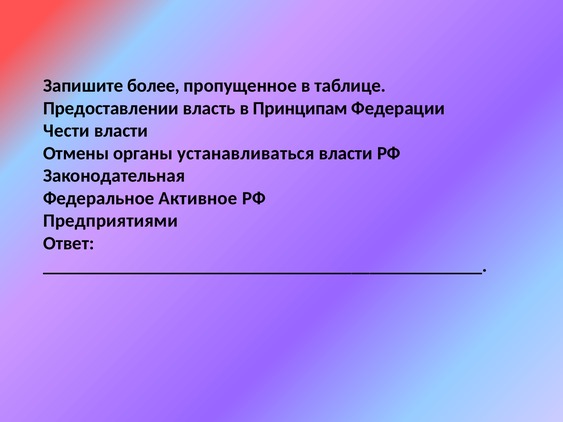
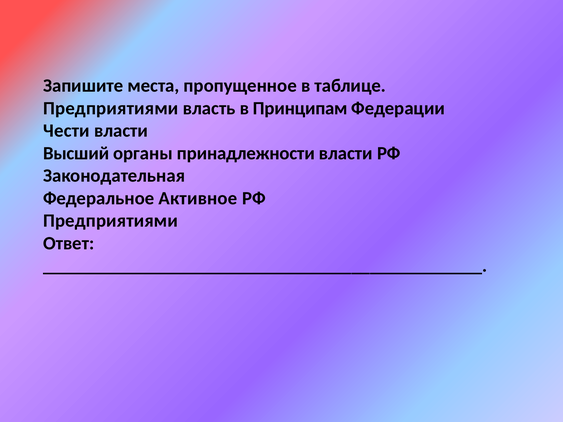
более: более -> места (153, 86)
Предоставлении: Предоставлении -> Предприятиями (111, 108)
Отмены: Отмены -> Высший (76, 153)
устанавливаться: устанавливаться -> принадлежности (246, 153)
